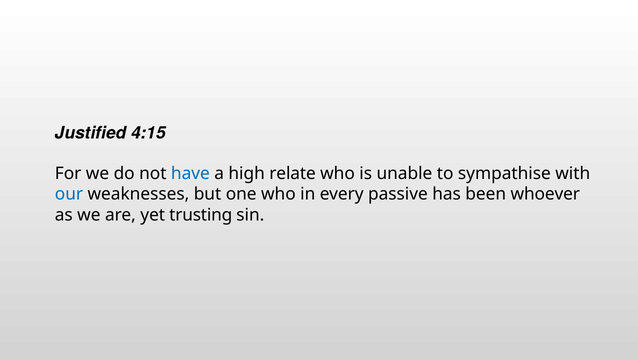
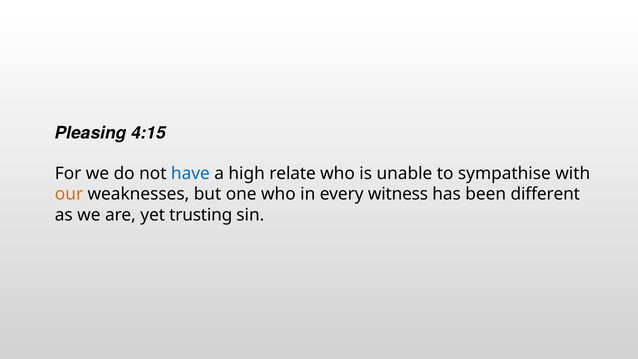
Justified: Justified -> Pleasing (91, 133)
our colour: blue -> orange (69, 194)
passive: passive -> witness (398, 194)
whoever: whoever -> different (545, 194)
